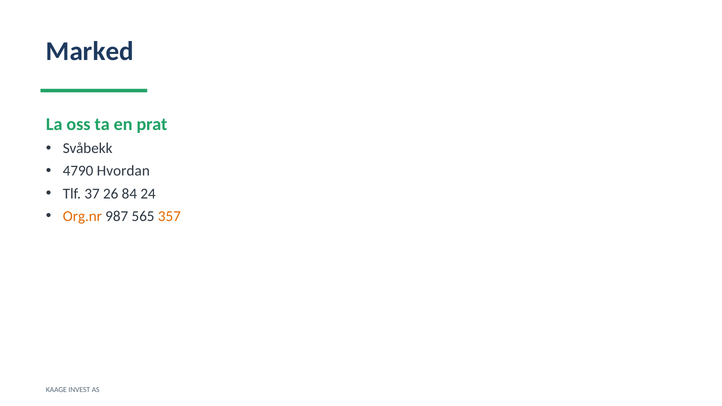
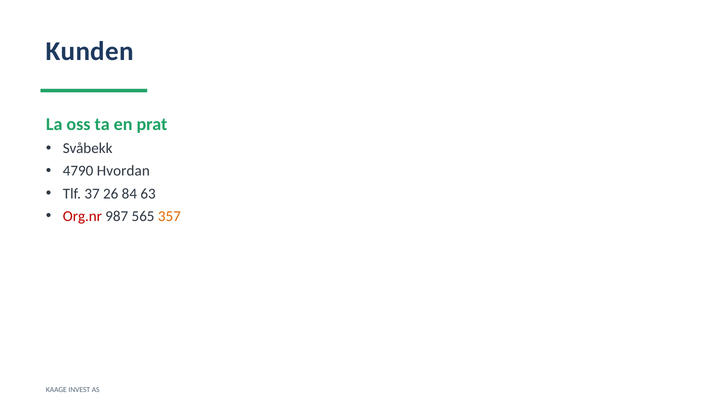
Marked: Marked -> Kunden (90, 52)
24: 24 -> 63 (148, 194)
Org.nr colour: orange -> red (82, 216)
